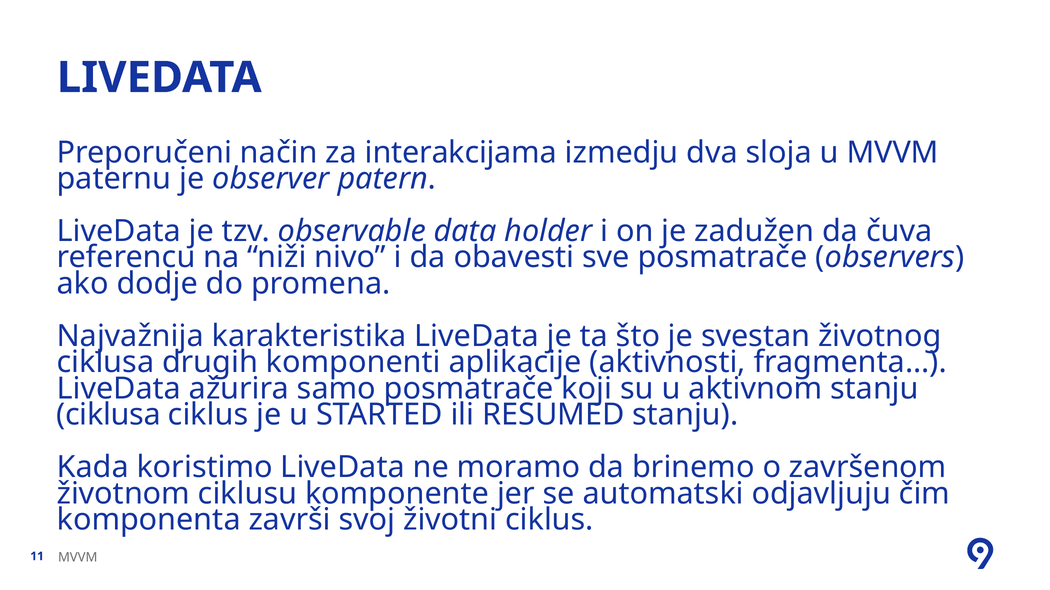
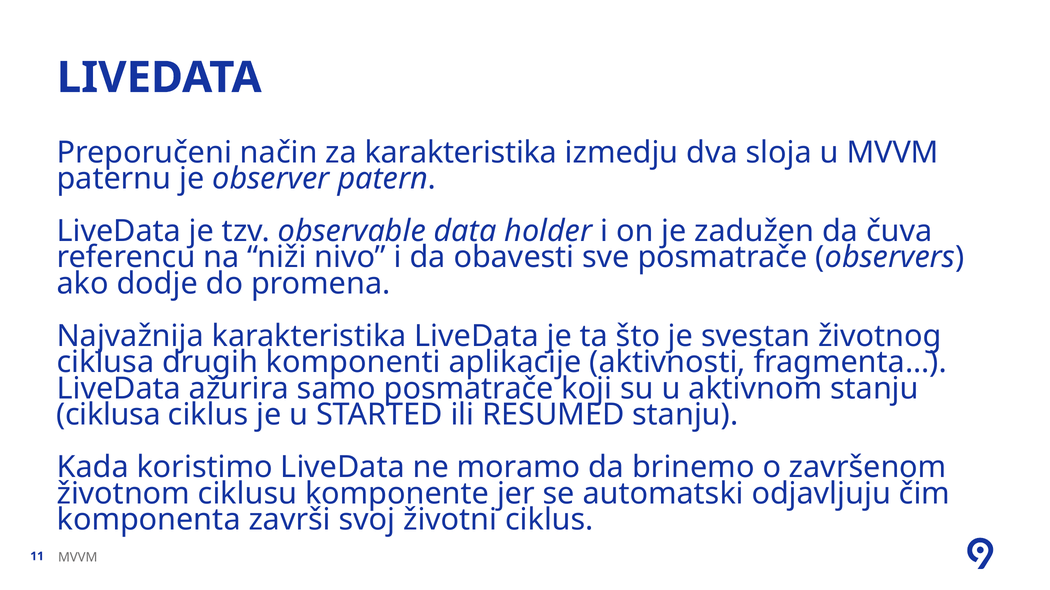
za interakcijama: interakcijama -> karakteristika (461, 153)
